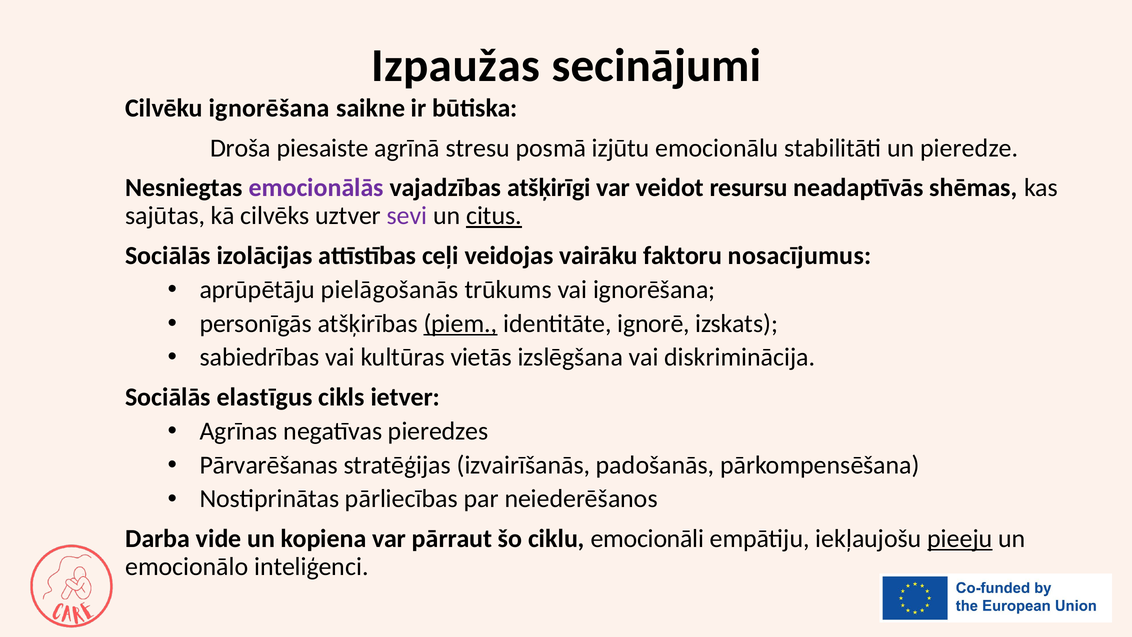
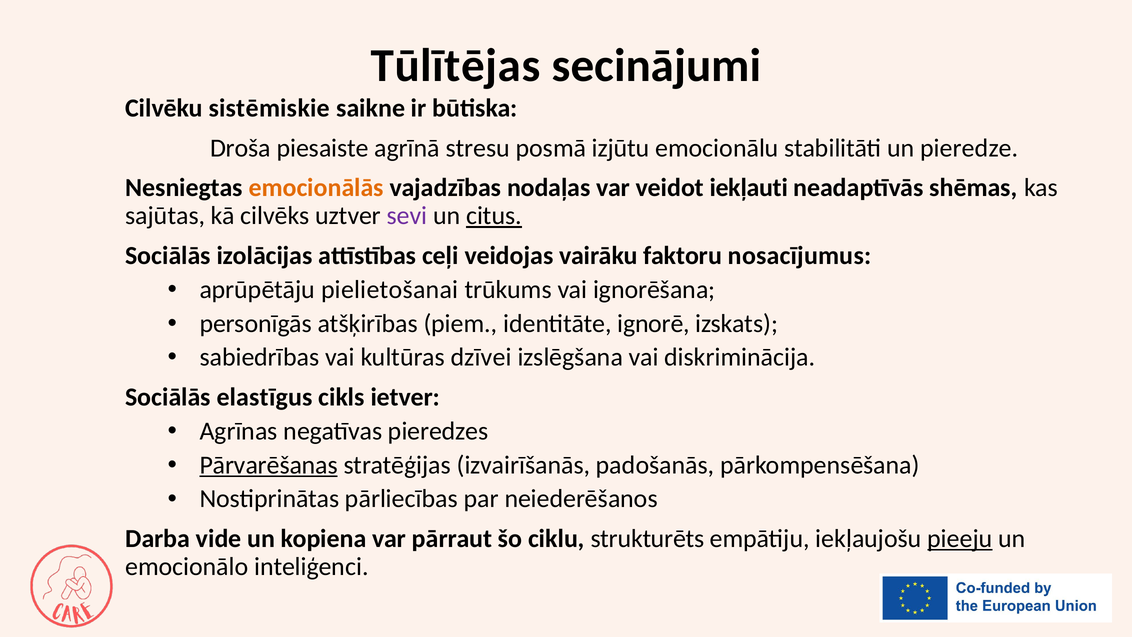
Izpaužas: Izpaužas -> Tūlītējas (456, 66)
Cilvēku ignorēšana: ignorēšana -> sistēmiskie (269, 108)
emocionālās colour: purple -> orange (316, 188)
atšķirīgi: atšķirīgi -> nodaļas (549, 188)
resursu: resursu -> iekļauti (749, 188)
pielāgošanās: pielāgošanās -> pielietošanai (390, 289)
piem underline: present -> none (460, 323)
vietās: vietās -> dzīvei (481, 357)
Pārvarēšanas underline: none -> present (269, 465)
emocionāli: emocionāli -> strukturēts (647, 539)
